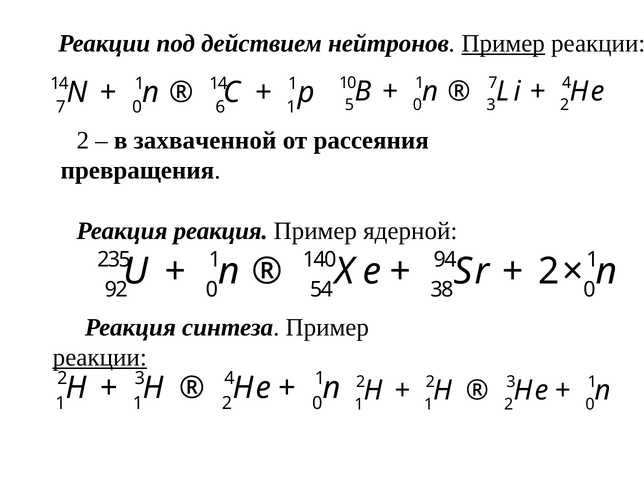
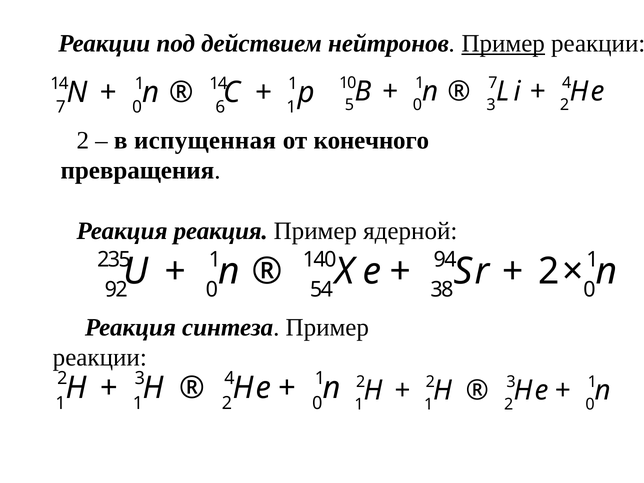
захваченной: захваченной -> испущенная (205, 141)
рассеяния: рассеяния -> конечного (371, 141)
реакции underline: present -> none (100, 358)
